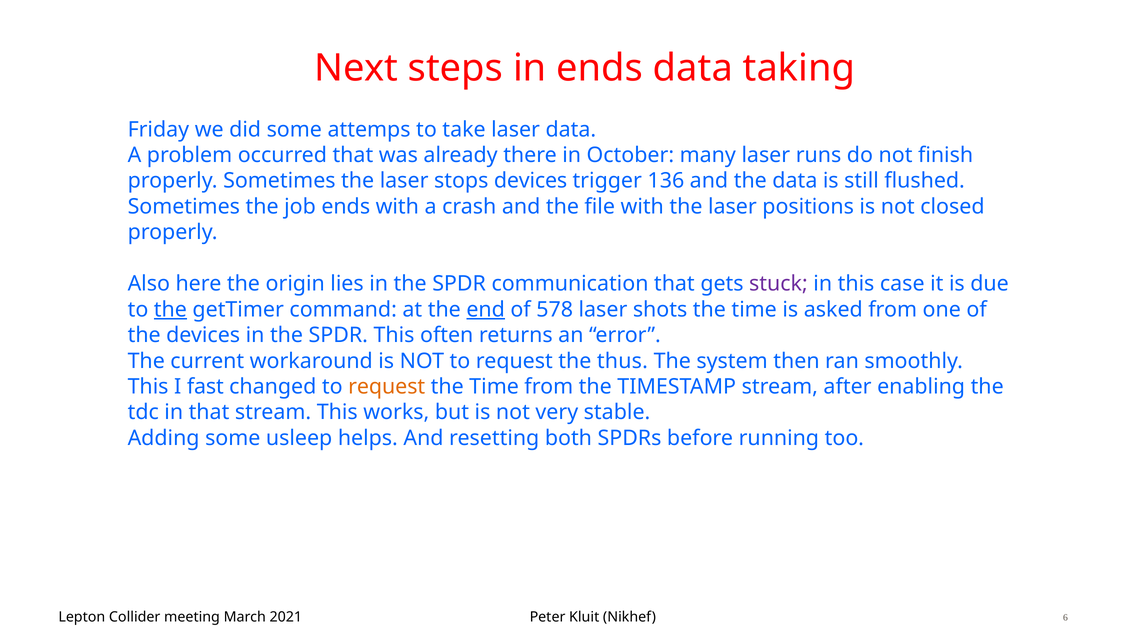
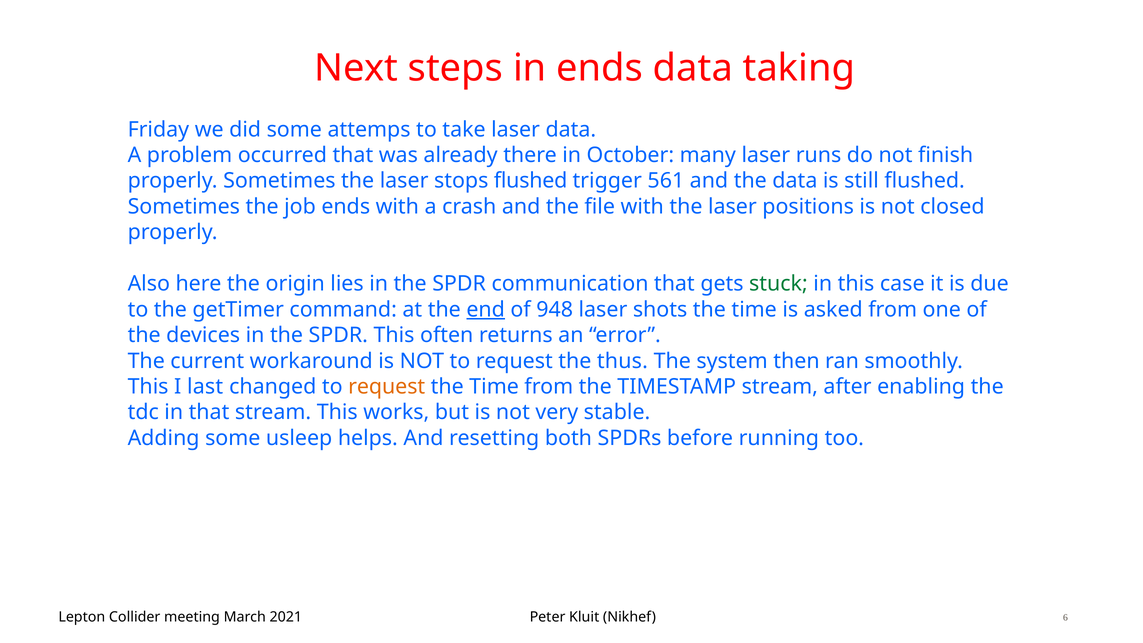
stops devices: devices -> flushed (531, 181)
136: 136 -> 561 (666, 181)
stuck colour: purple -> green (778, 284)
the underline: present -> none (170, 309)
578: 578 -> 948 (555, 309)
fast: fast -> last (205, 387)
